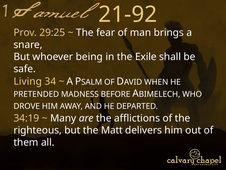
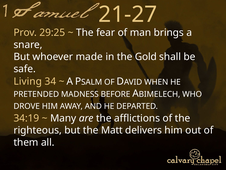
21-92: 21-92 -> 21-27 (128, 14)
being: being -> made (89, 57)
Exile: Exile -> Gold (146, 57)
